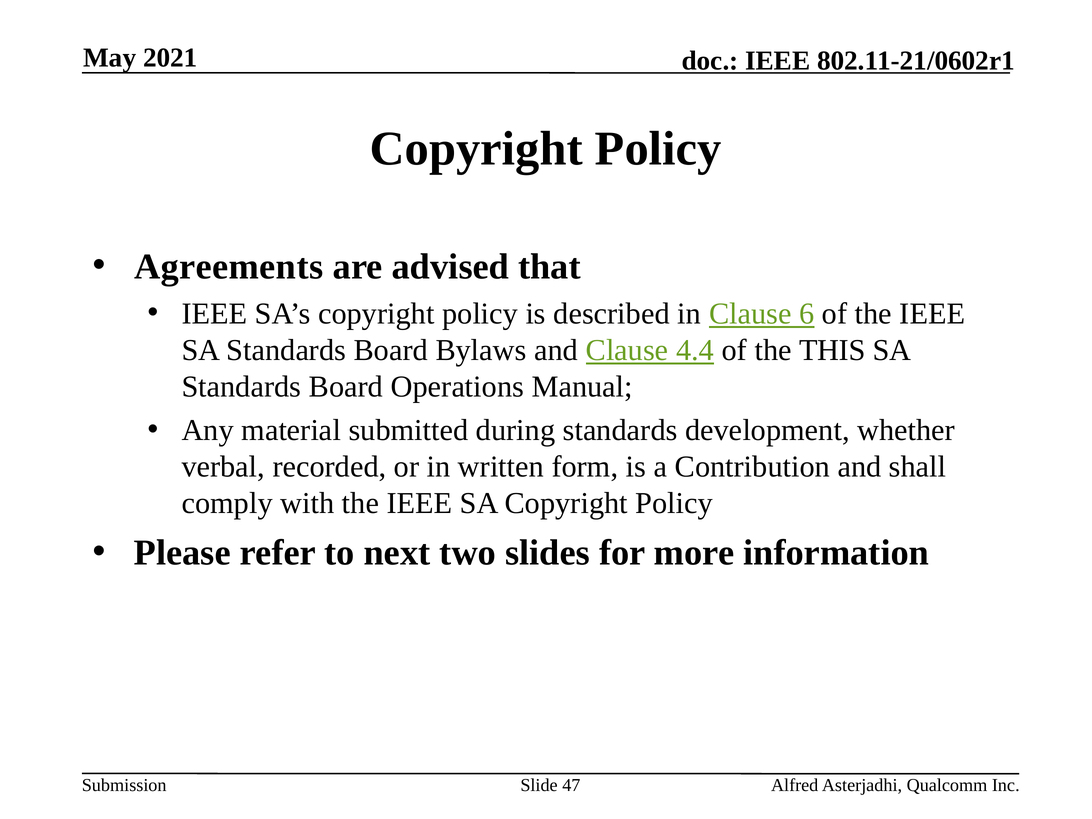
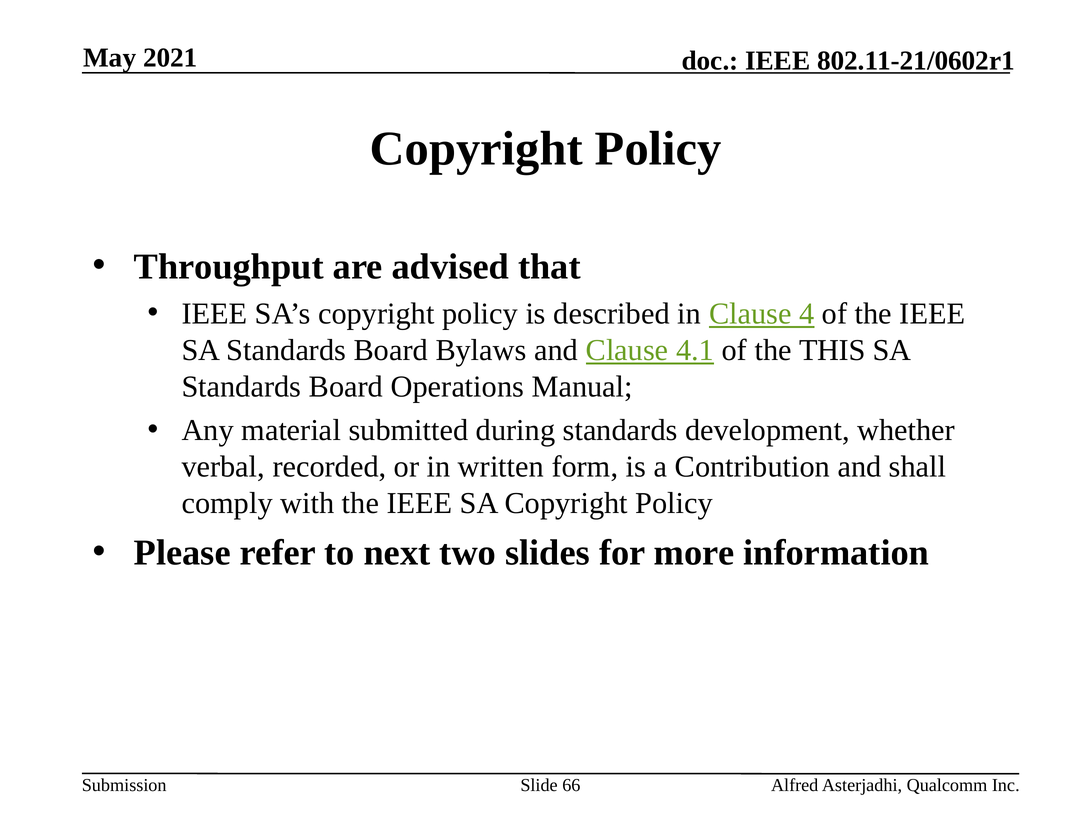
Agreements: Agreements -> Throughput (229, 266)
6: 6 -> 4 (807, 314)
4.4: 4.4 -> 4.1 (695, 350)
47: 47 -> 66 (571, 785)
